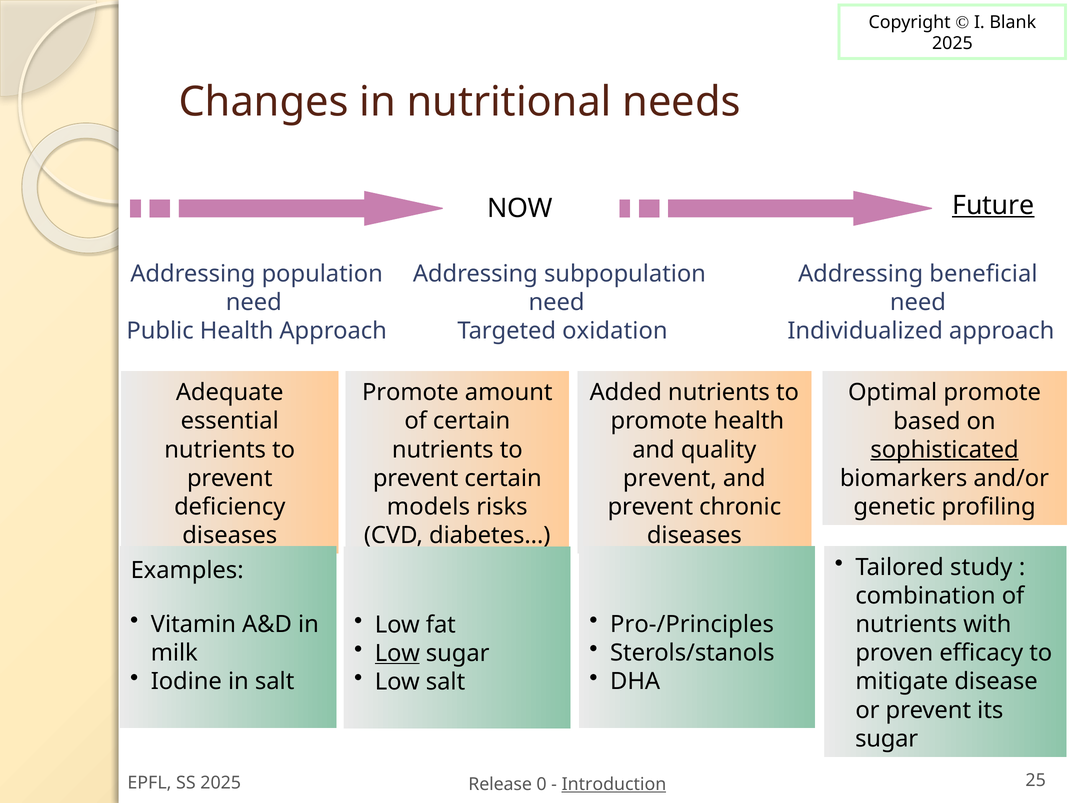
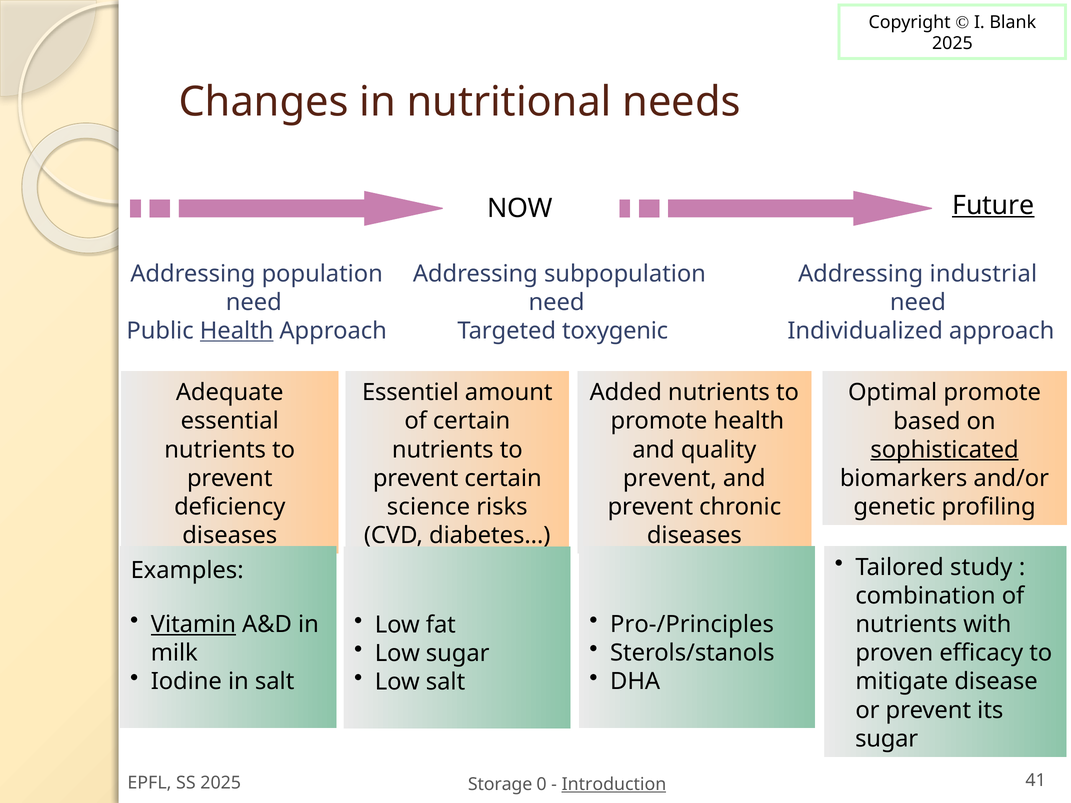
beneficial: beneficial -> industrial (983, 274)
Health underline: none -> present (237, 331)
oxidation: oxidation -> toxygenic (615, 331)
Promote: Promote -> Essentiel (410, 393)
models: models -> science (428, 507)
Vitamin underline: none -> present (193, 625)
Low underline: present -> none (397, 653)
25: 25 -> 41 (1036, 780)
Release: Release -> Storage (500, 785)
